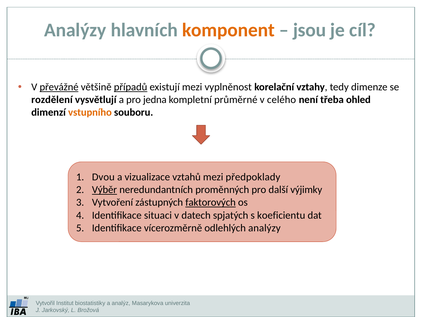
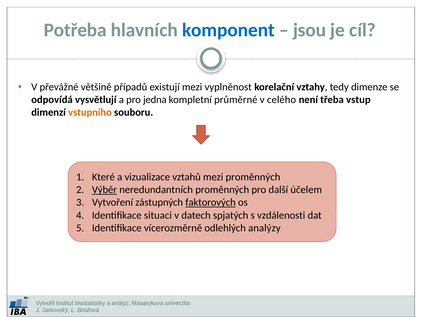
Analýzy: Analýzy -> Potřeba (75, 30)
komponent colour: orange -> blue (228, 30)
převážné underline: present -> none (59, 87)
případů underline: present -> none (131, 87)
rozdělení: rozdělení -> odpovídá (52, 100)
ohled: ohled -> vstup (358, 100)
Dvou: Dvou -> Které (103, 177)
mezi předpoklady: předpoklady -> proměnných (253, 177)
výjimky: výjimky -> účelem (306, 190)
koeficientu: koeficientu -> vzdálenosti (281, 215)
